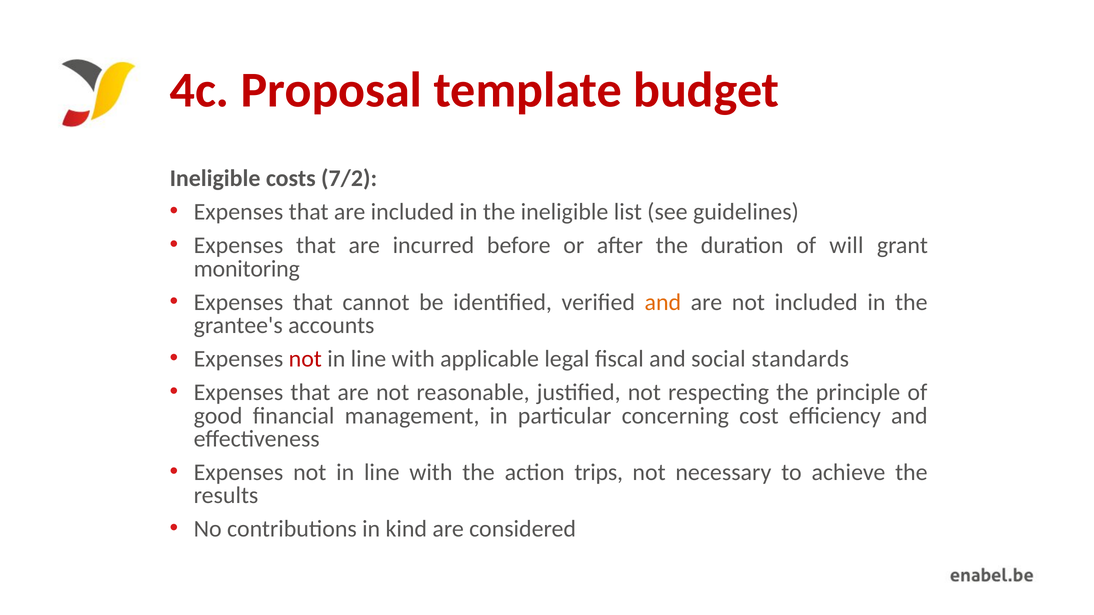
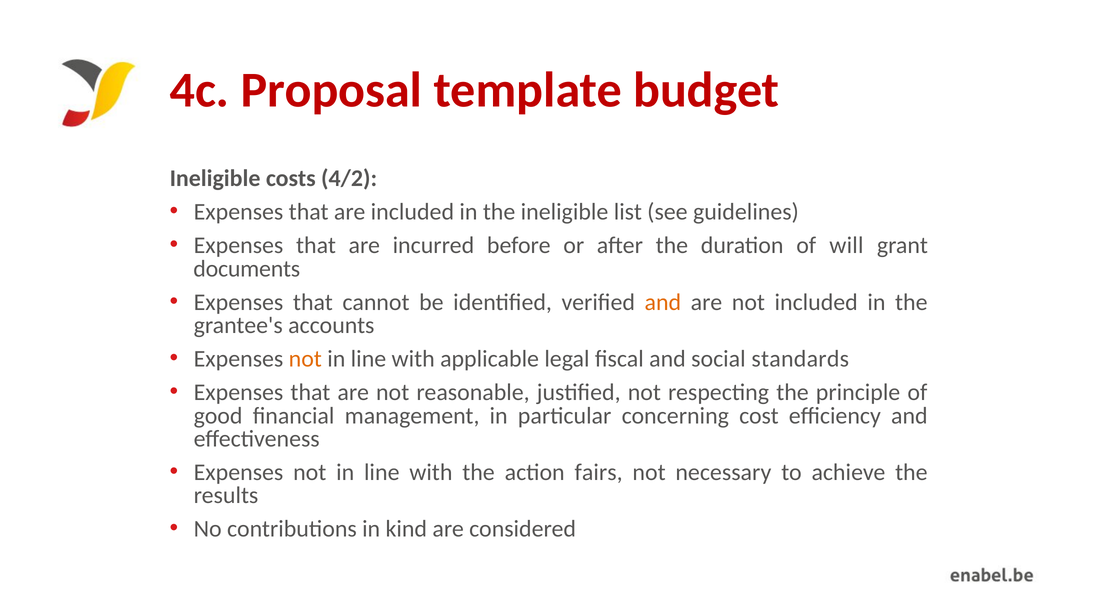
7/2: 7/2 -> 4/2 (349, 179)
monitoring: monitoring -> documents (247, 269)
not colour: red -> orange (305, 359)
trips: trips -> fairs (599, 473)
